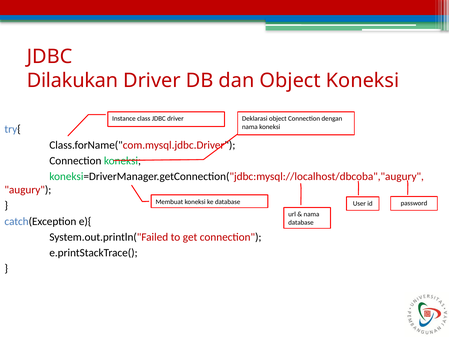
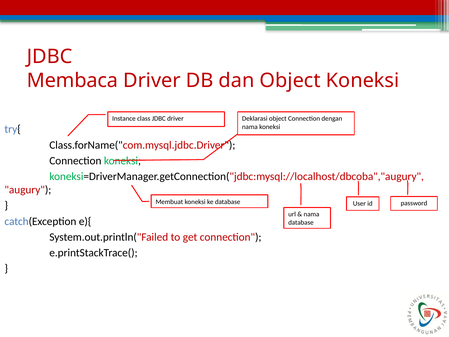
Dilakukan: Dilakukan -> Membaca (72, 81)
